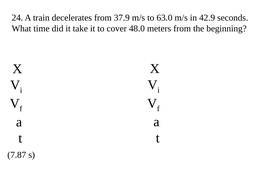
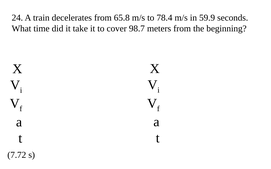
37.9: 37.9 -> 65.8 (122, 18)
63.0: 63.0 -> 78.4 (164, 18)
42.9: 42.9 -> 59.9 (207, 18)
48.0: 48.0 -> 98.7 (137, 29)
7.87: 7.87 -> 7.72 (17, 155)
